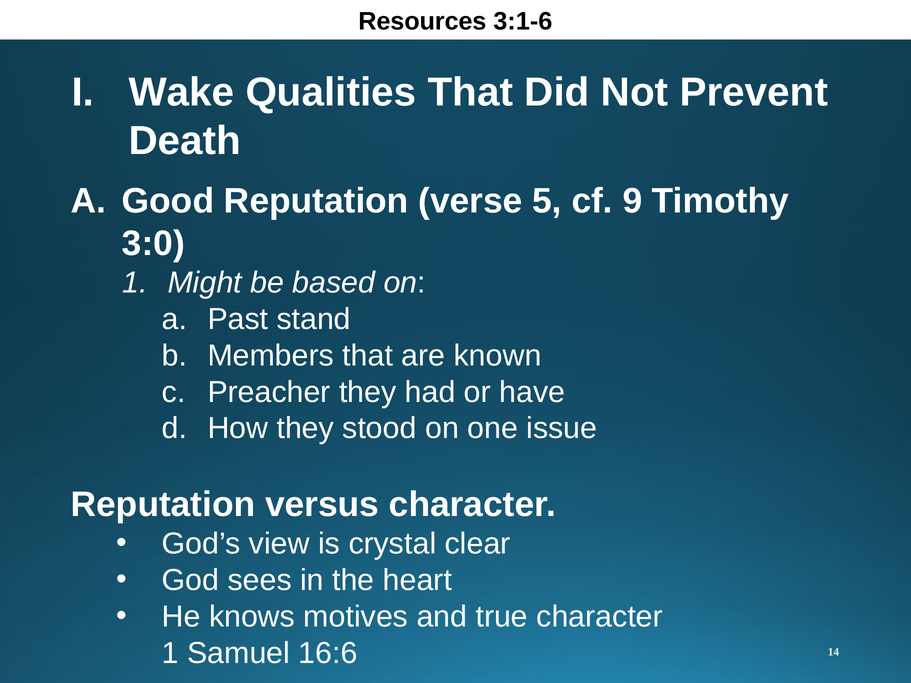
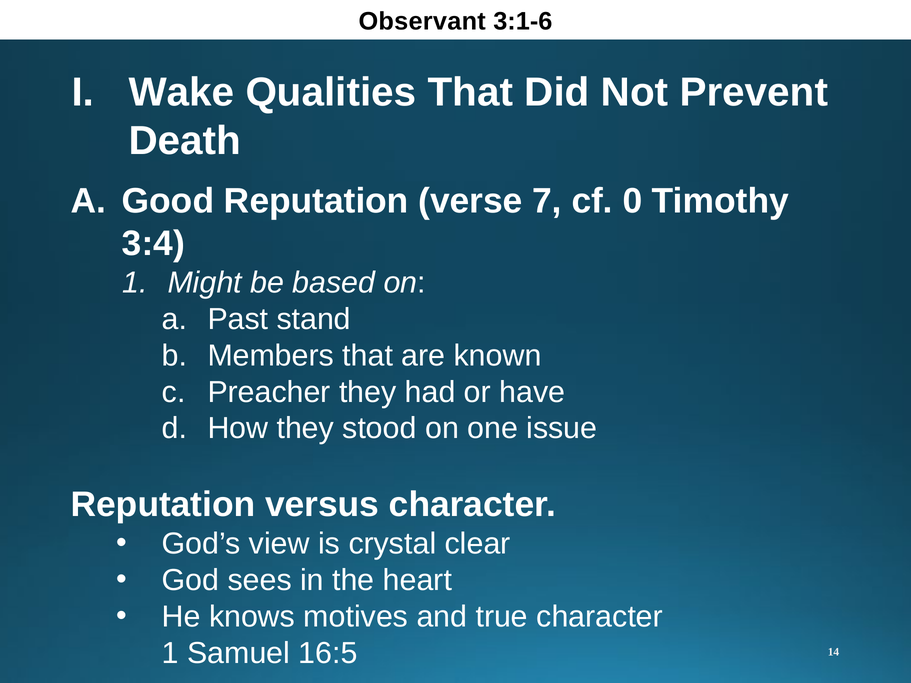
Resources: Resources -> Observant (422, 22)
5: 5 -> 7 (547, 201)
9: 9 -> 0 (632, 201)
3:0: 3:0 -> 3:4 (153, 244)
16:6: 16:6 -> 16:5 (328, 653)
